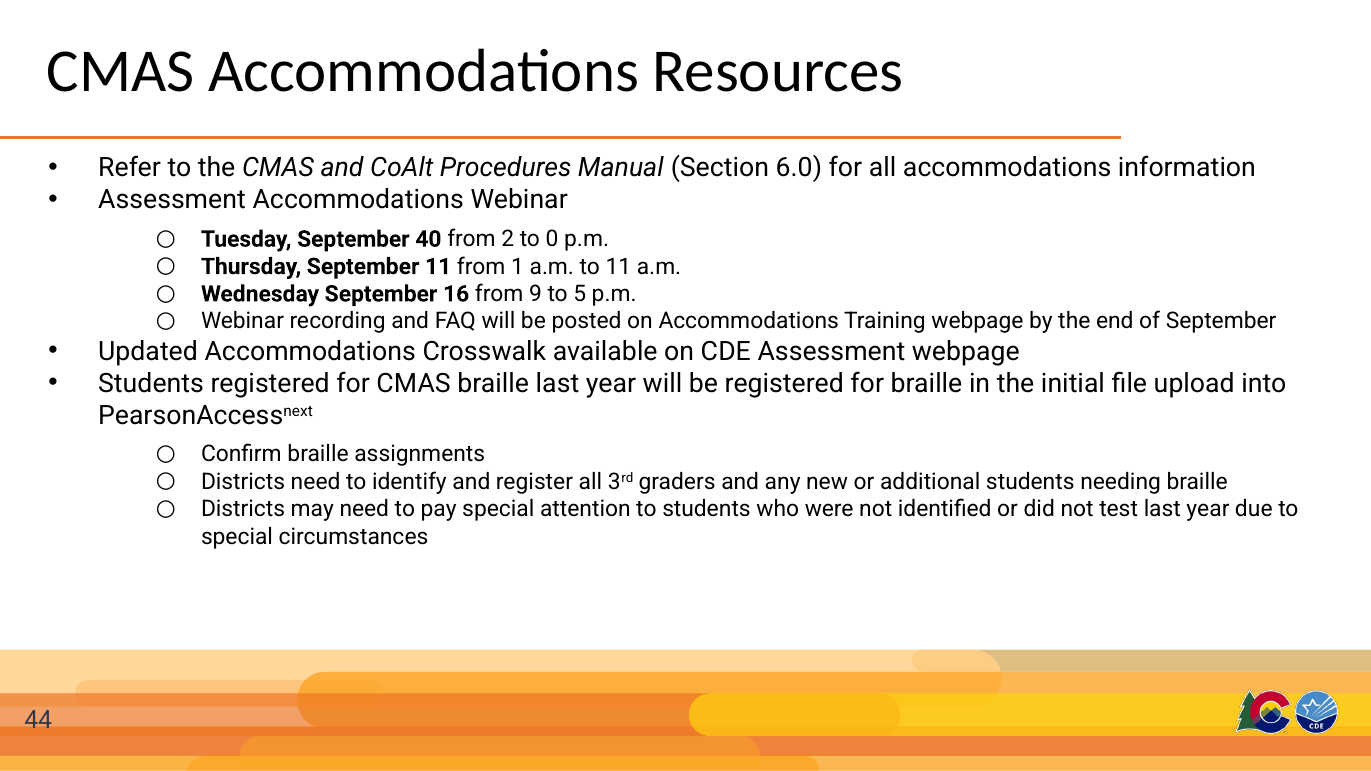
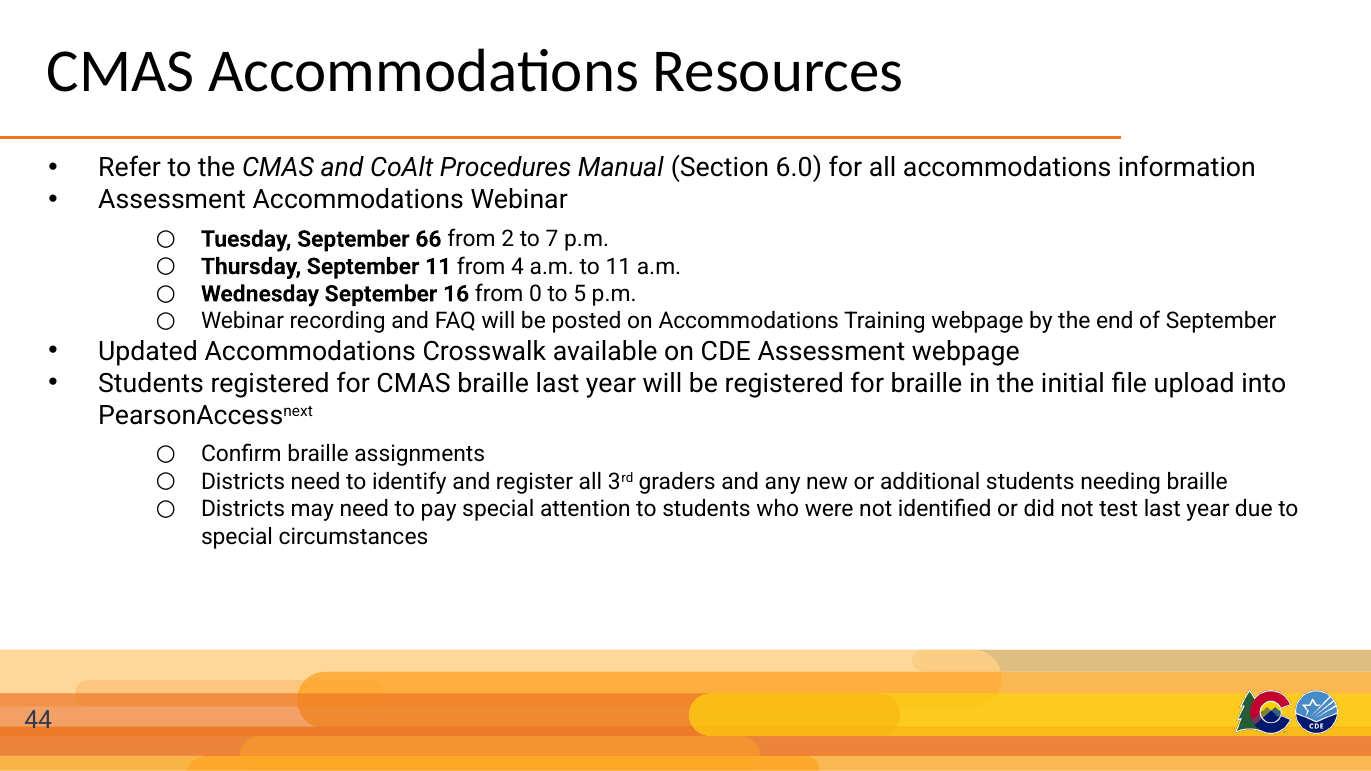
40: 40 -> 66 (428, 239)
0: 0 -> 7 (552, 239)
1: 1 -> 4 (518, 267)
9: 9 -> 0 (535, 294)
